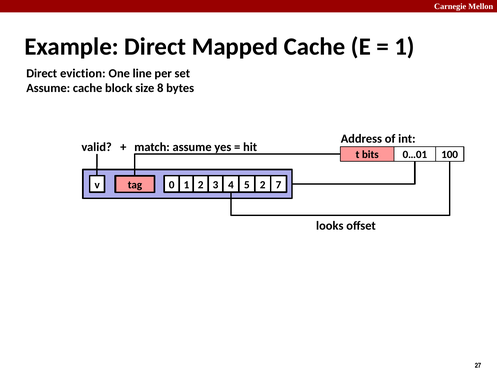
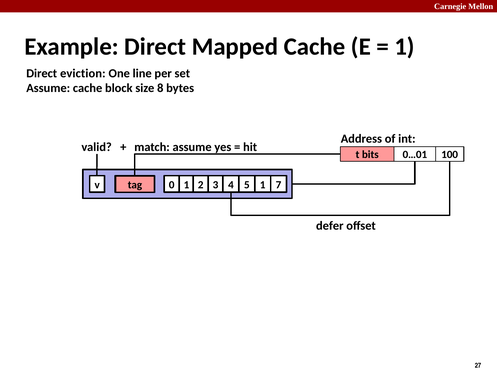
3 2: 2 -> 1 (263, 185)
looks: looks -> defer (330, 226)
